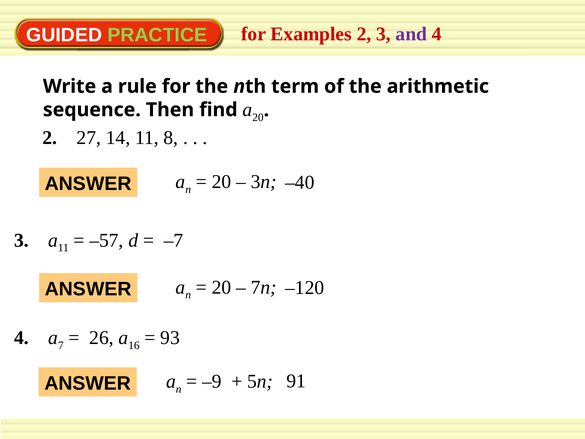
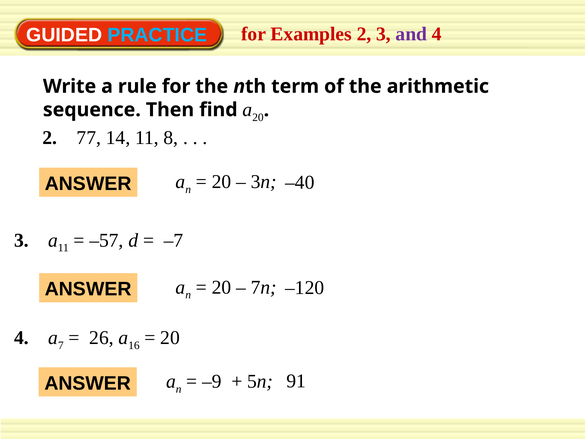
PRACTICE colour: light green -> light blue (157, 35)
27: 27 -> 77 (89, 138)
93: 93 -> 20 (170, 338)
